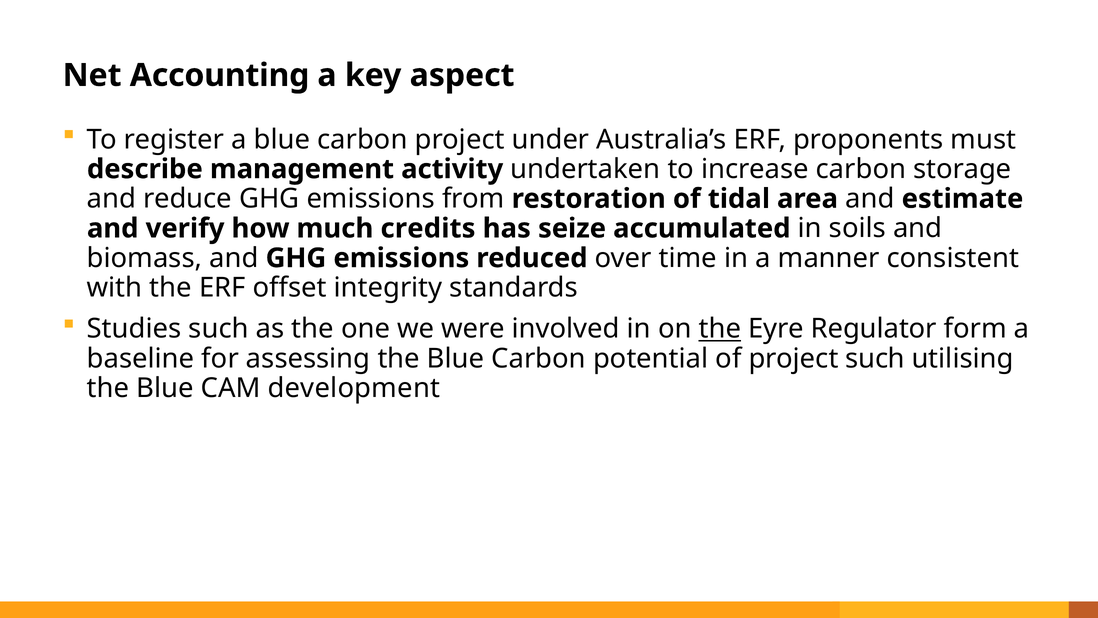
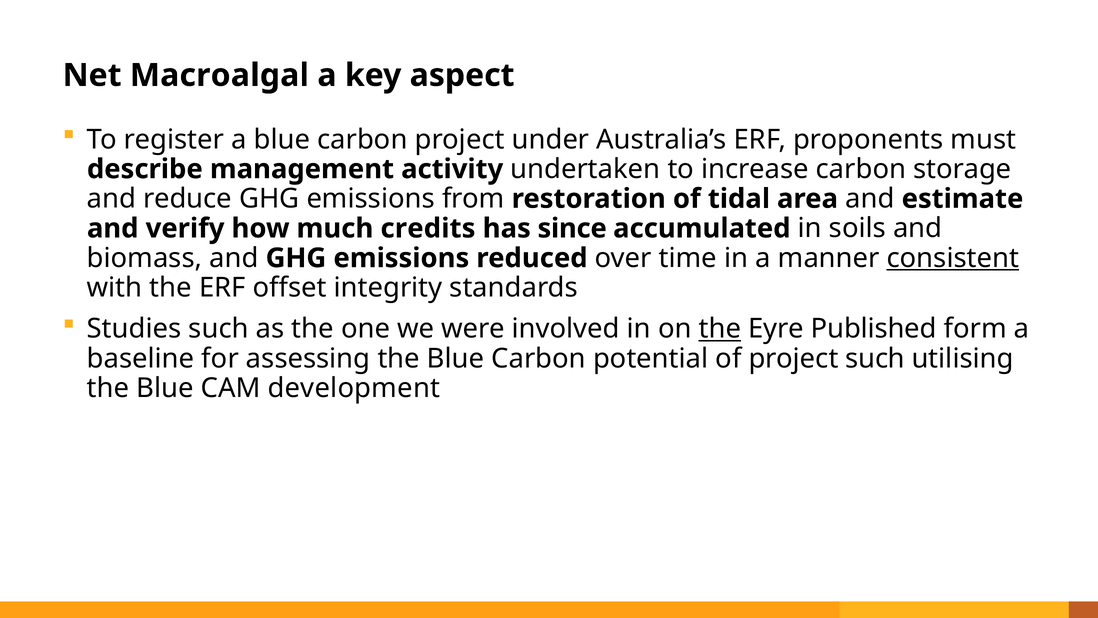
Accounting: Accounting -> Macroalgal (219, 75)
seize: seize -> since (572, 228)
consistent underline: none -> present (953, 258)
Regulator: Regulator -> Published (874, 329)
